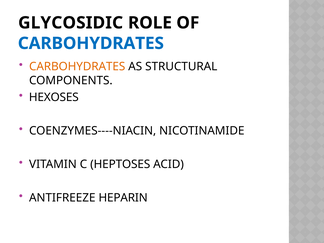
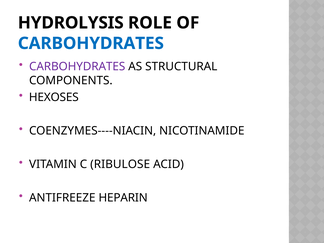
GLYCOSIDIC: GLYCOSIDIC -> HYDROLYSIS (71, 23)
CARBOHYDRATES colour: orange -> purple (77, 66)
HEPTOSES: HEPTOSES -> RIBULOSE (120, 164)
